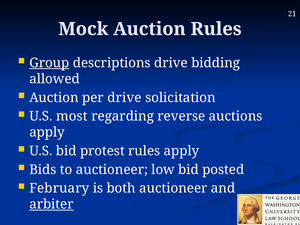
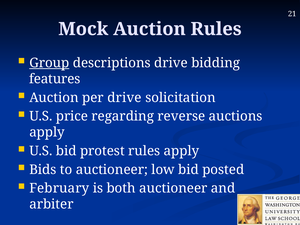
allowed: allowed -> features (55, 79)
most: most -> price (72, 116)
arbiter underline: present -> none (51, 204)
